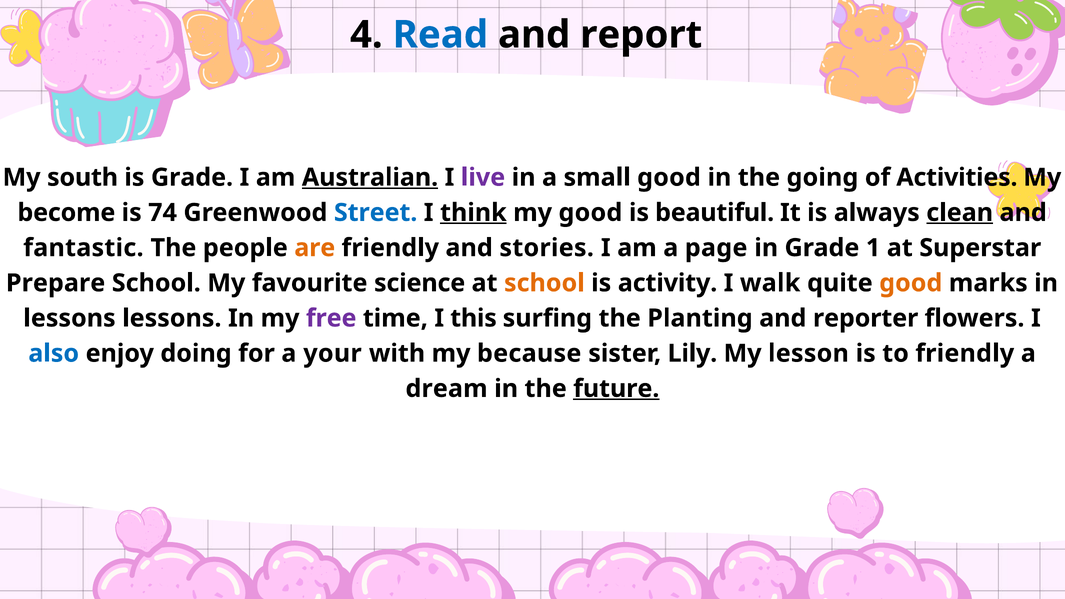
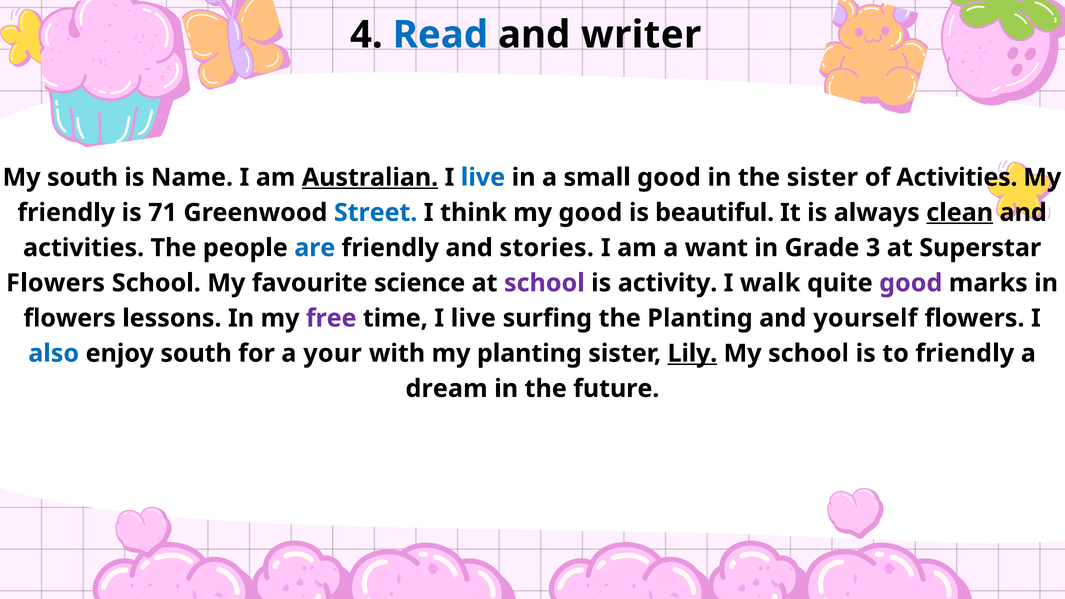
report: report -> writer (641, 35)
is Grade: Grade -> Name (192, 177)
live colour: purple -> blue (483, 177)
the going: going -> sister (822, 177)
become: become -> friendly (66, 213)
74: 74 -> 71 (163, 213)
think underline: present -> none (473, 213)
fantastic: fantastic -> activities (84, 248)
are colour: orange -> blue (315, 248)
page: page -> want (716, 248)
1: 1 -> 3 (873, 248)
Prepare: Prepare -> Flowers (56, 283)
school colour: orange -> purple (544, 283)
good colour: orange -> purple (911, 283)
lessons: lessons -> flowers (70, 318)
time I this: this -> live (473, 318)
reporter: reporter -> yourself (865, 318)
enjoy doing: doing -> south (196, 353)
my because: because -> planting (529, 353)
Lily underline: none -> present (692, 353)
My lesson: lesson -> school (809, 353)
future underline: present -> none (616, 389)
